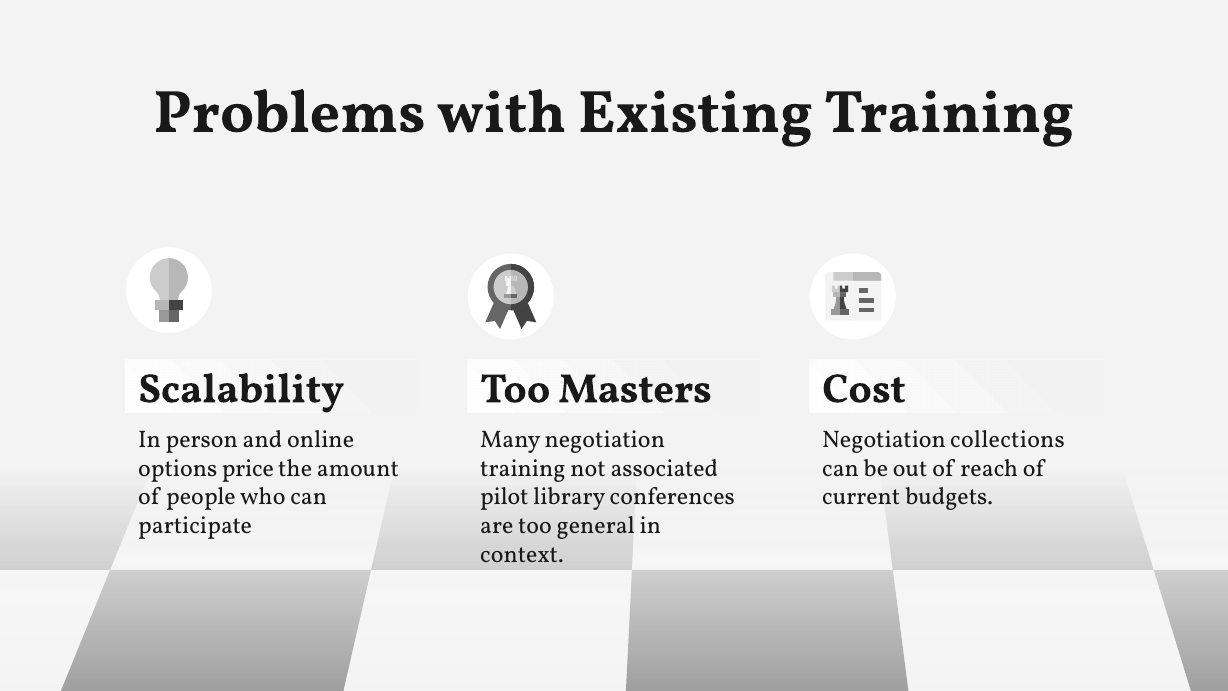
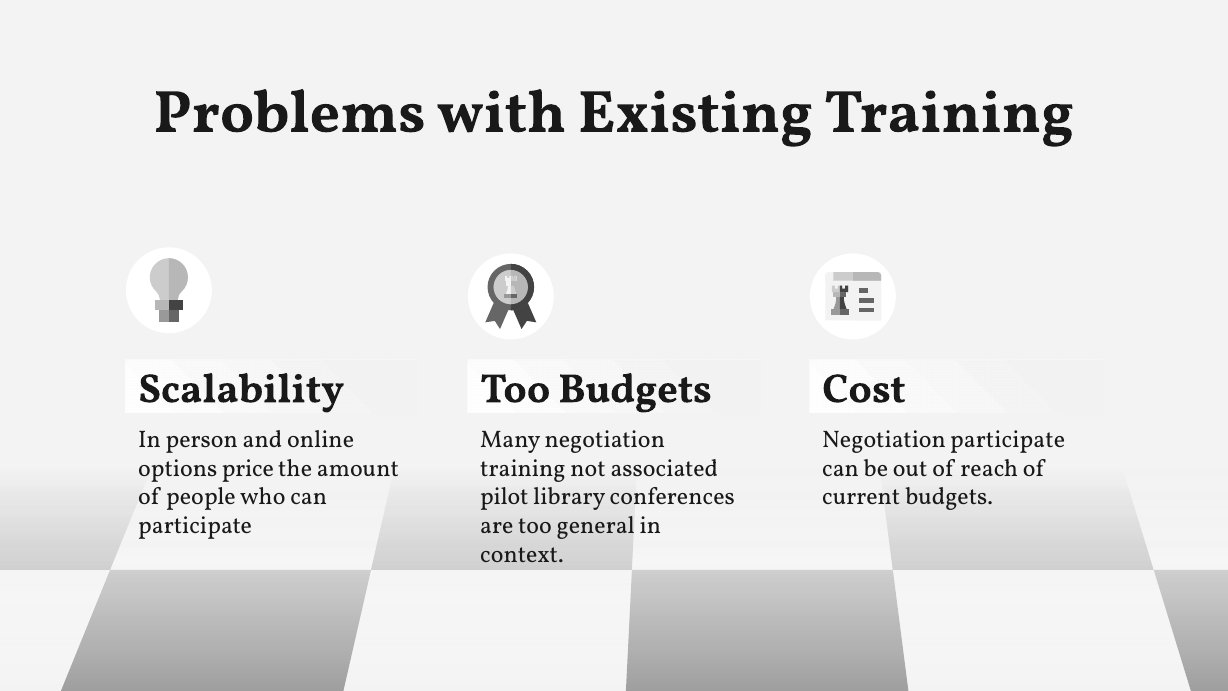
Too Masters: Masters -> Budgets (635, 389)
Negotiation collections: collections -> participate (1008, 440)
